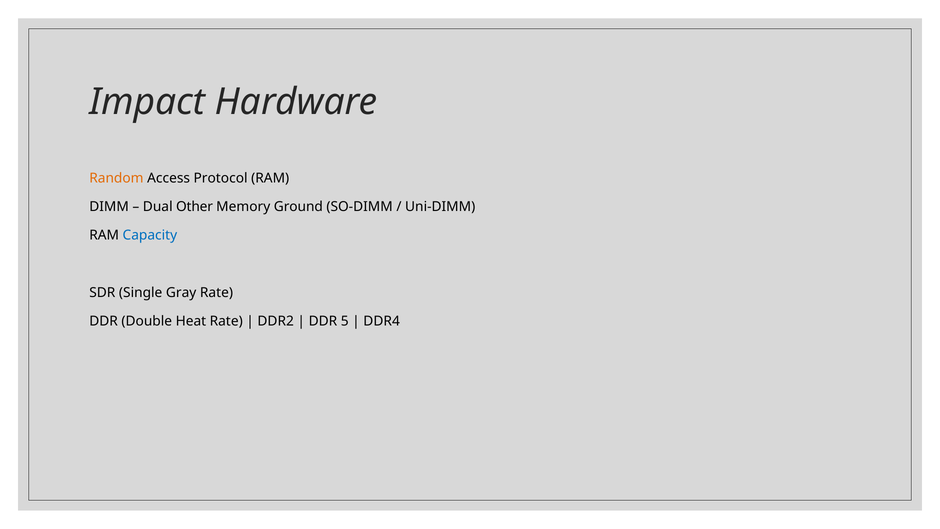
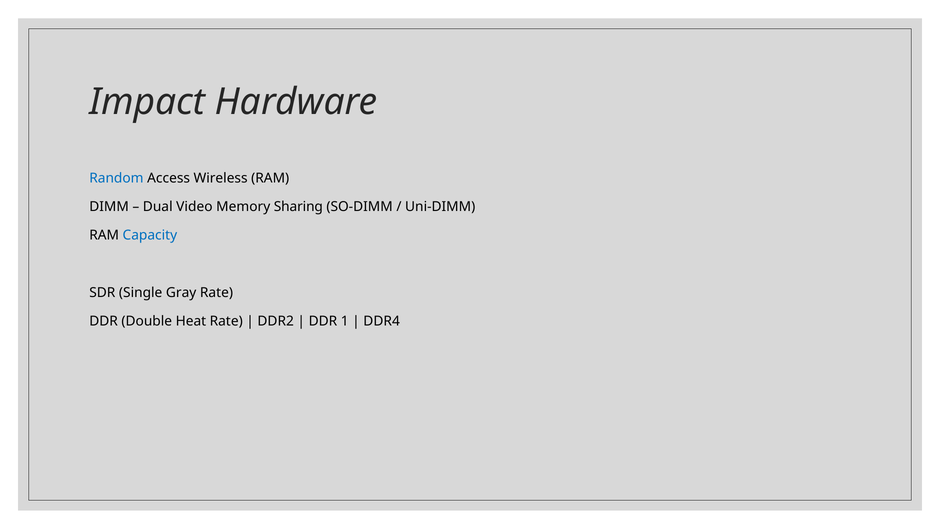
Random colour: orange -> blue (116, 178)
Protocol: Protocol -> Wireless (221, 178)
Other: Other -> Video (194, 207)
Ground: Ground -> Sharing (298, 207)
5: 5 -> 1 (345, 321)
